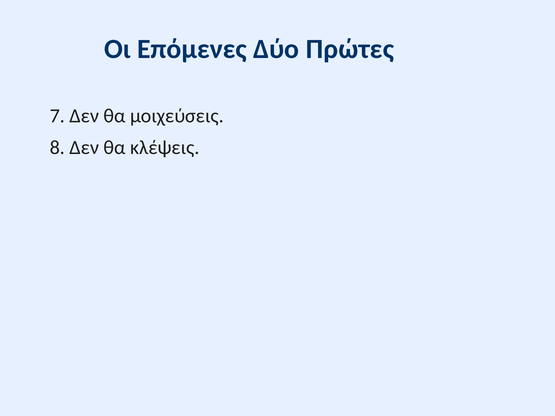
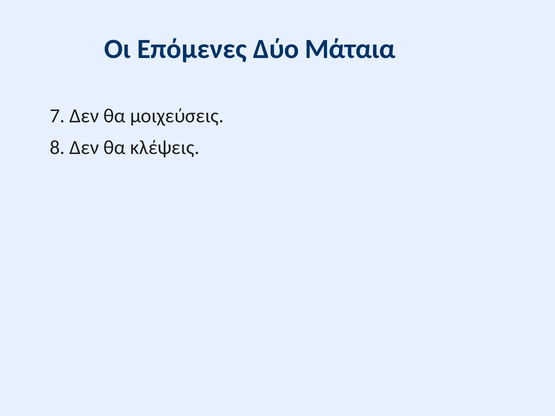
Πρώτες: Πρώτες -> Μάταια (350, 49)
